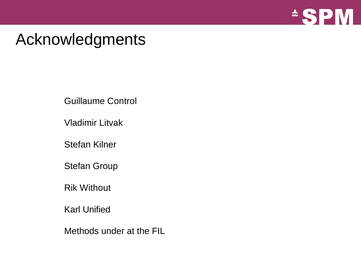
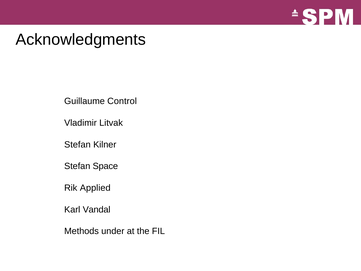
Group: Group -> Space (105, 166)
Without: Without -> Applied (95, 188)
Unified: Unified -> Vandal (97, 209)
